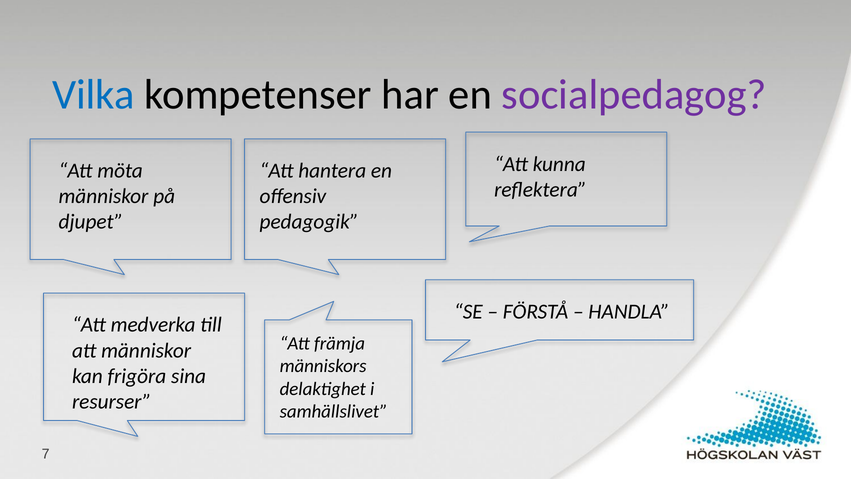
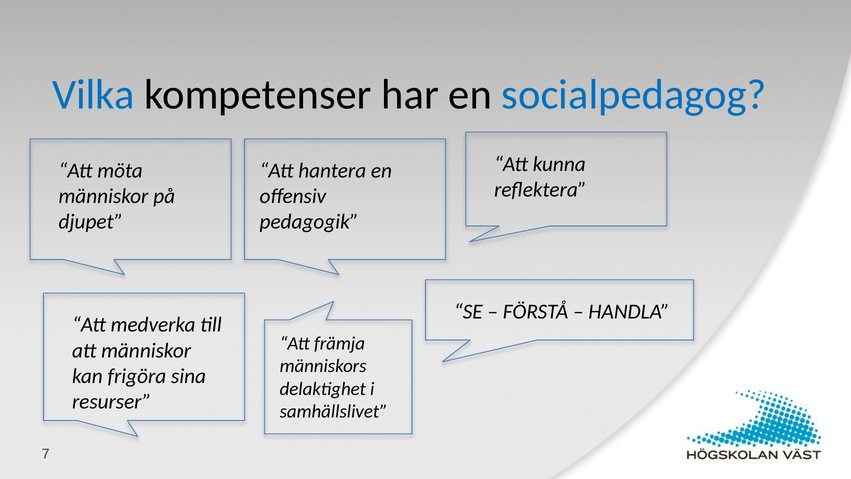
socialpedagog colour: purple -> blue (634, 95)
